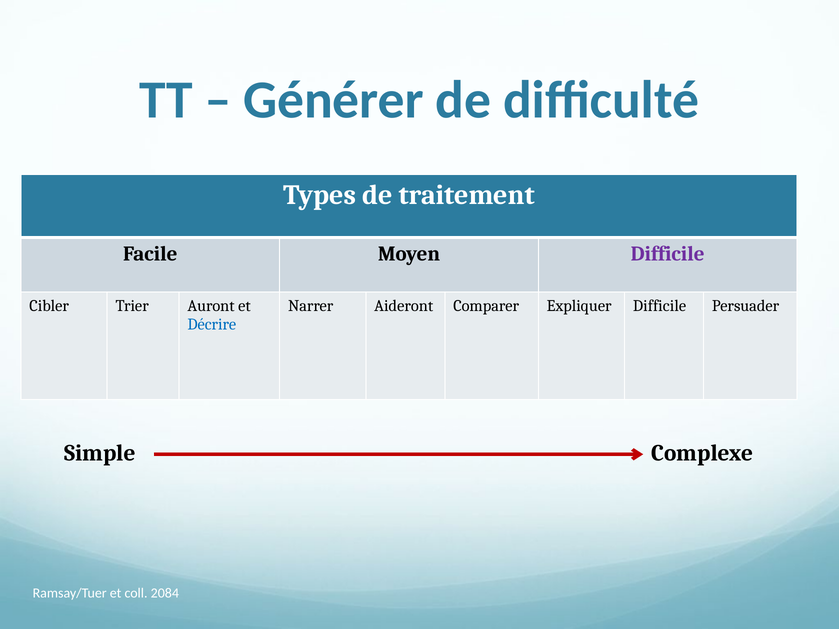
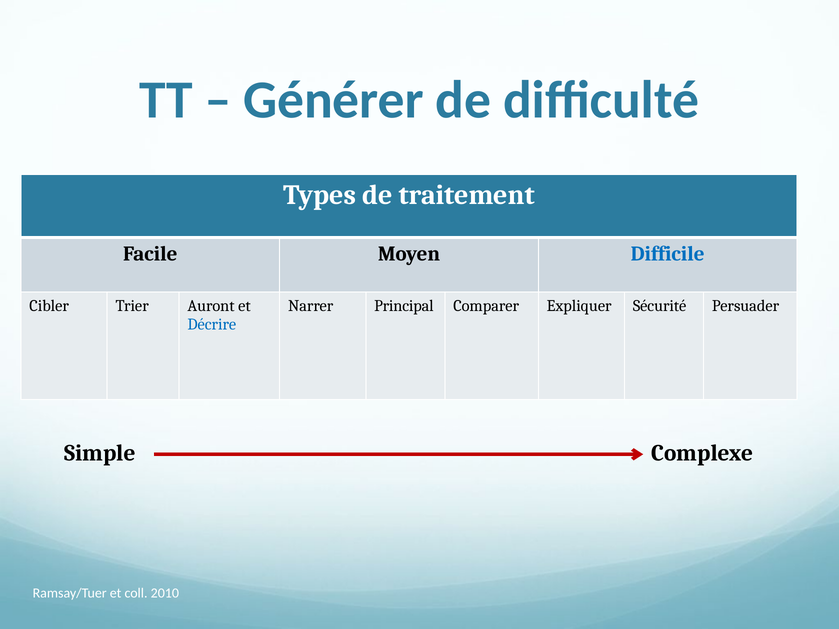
Difficile colour: purple -> blue (668, 254)
Aideront: Aideront -> Principal (404, 306)
Expliquer Difficile: Difficile -> Sécurité (660, 306)
2084: 2084 -> 2010 (165, 593)
